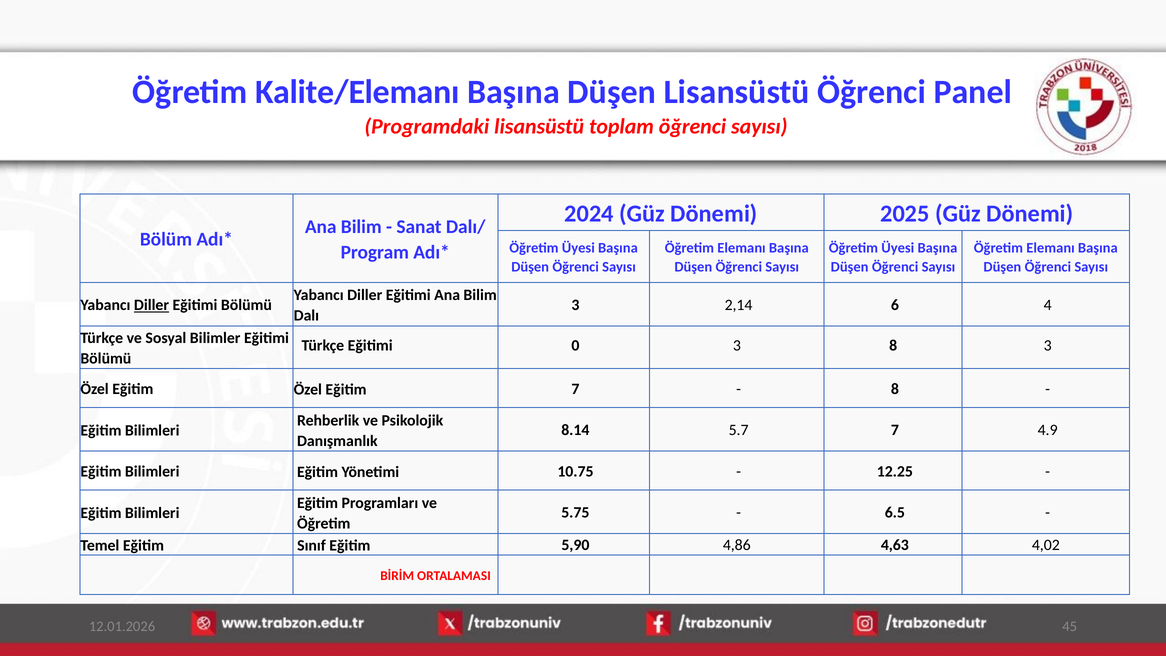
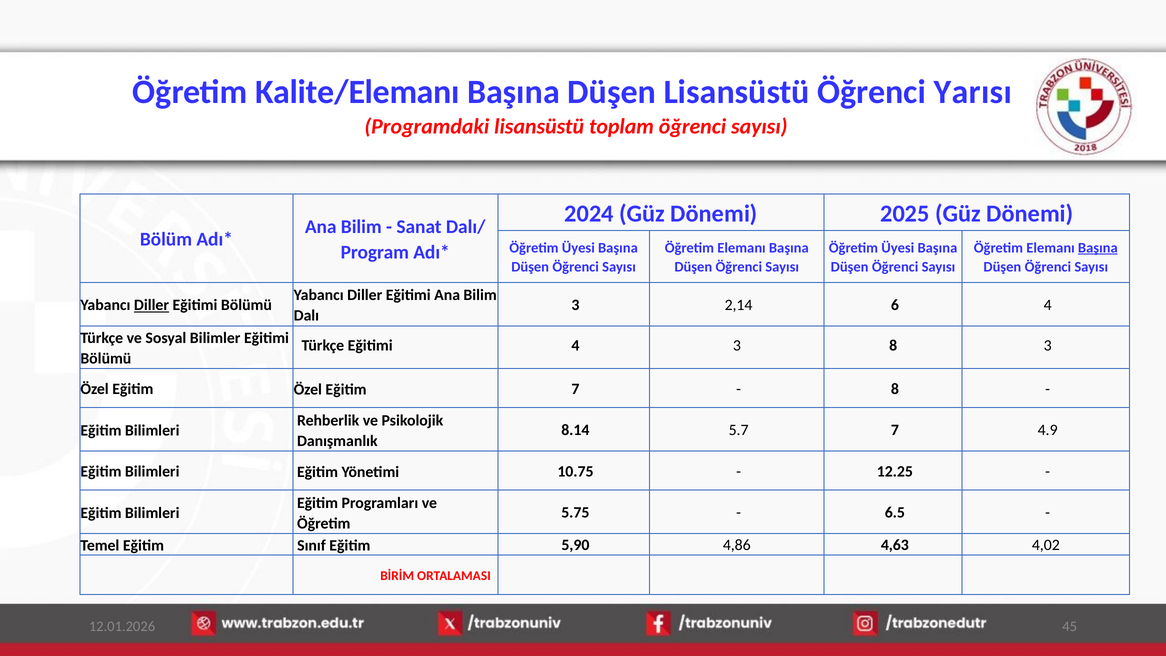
Panel: Panel -> Yarısı (973, 92)
Başına underline: none -> present (1098, 248)
Eğitimi 0: 0 -> 4 (575, 346)
